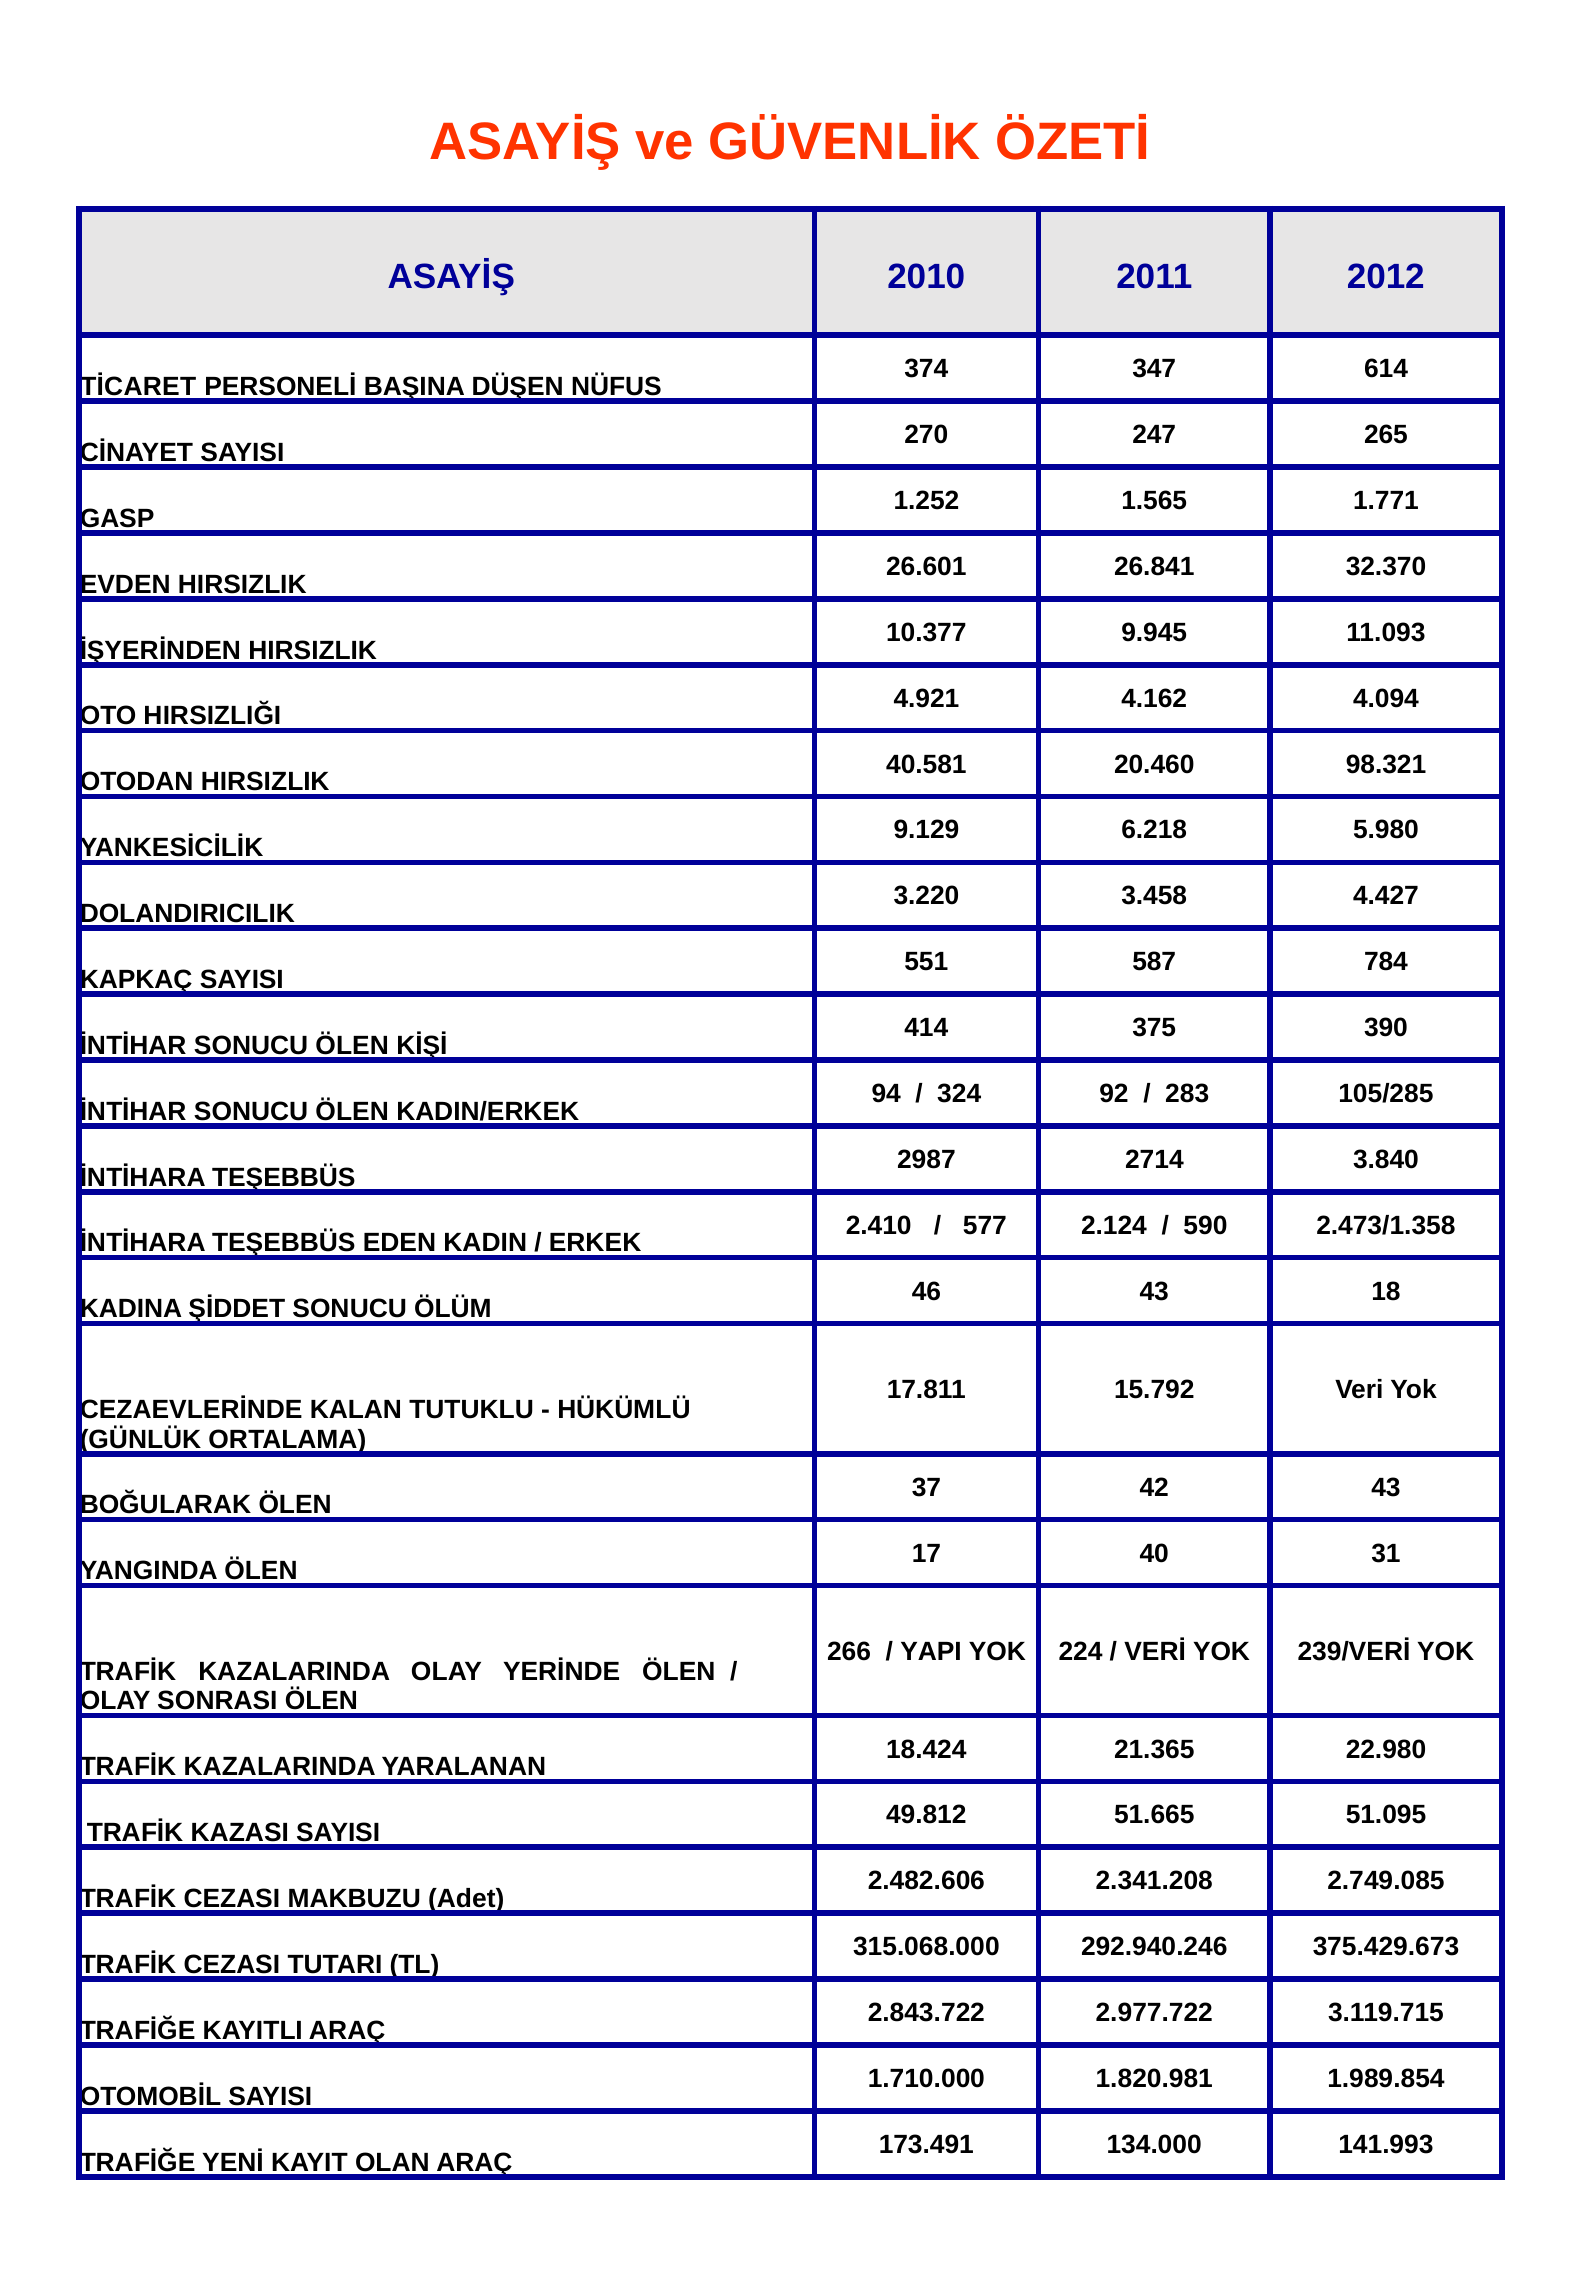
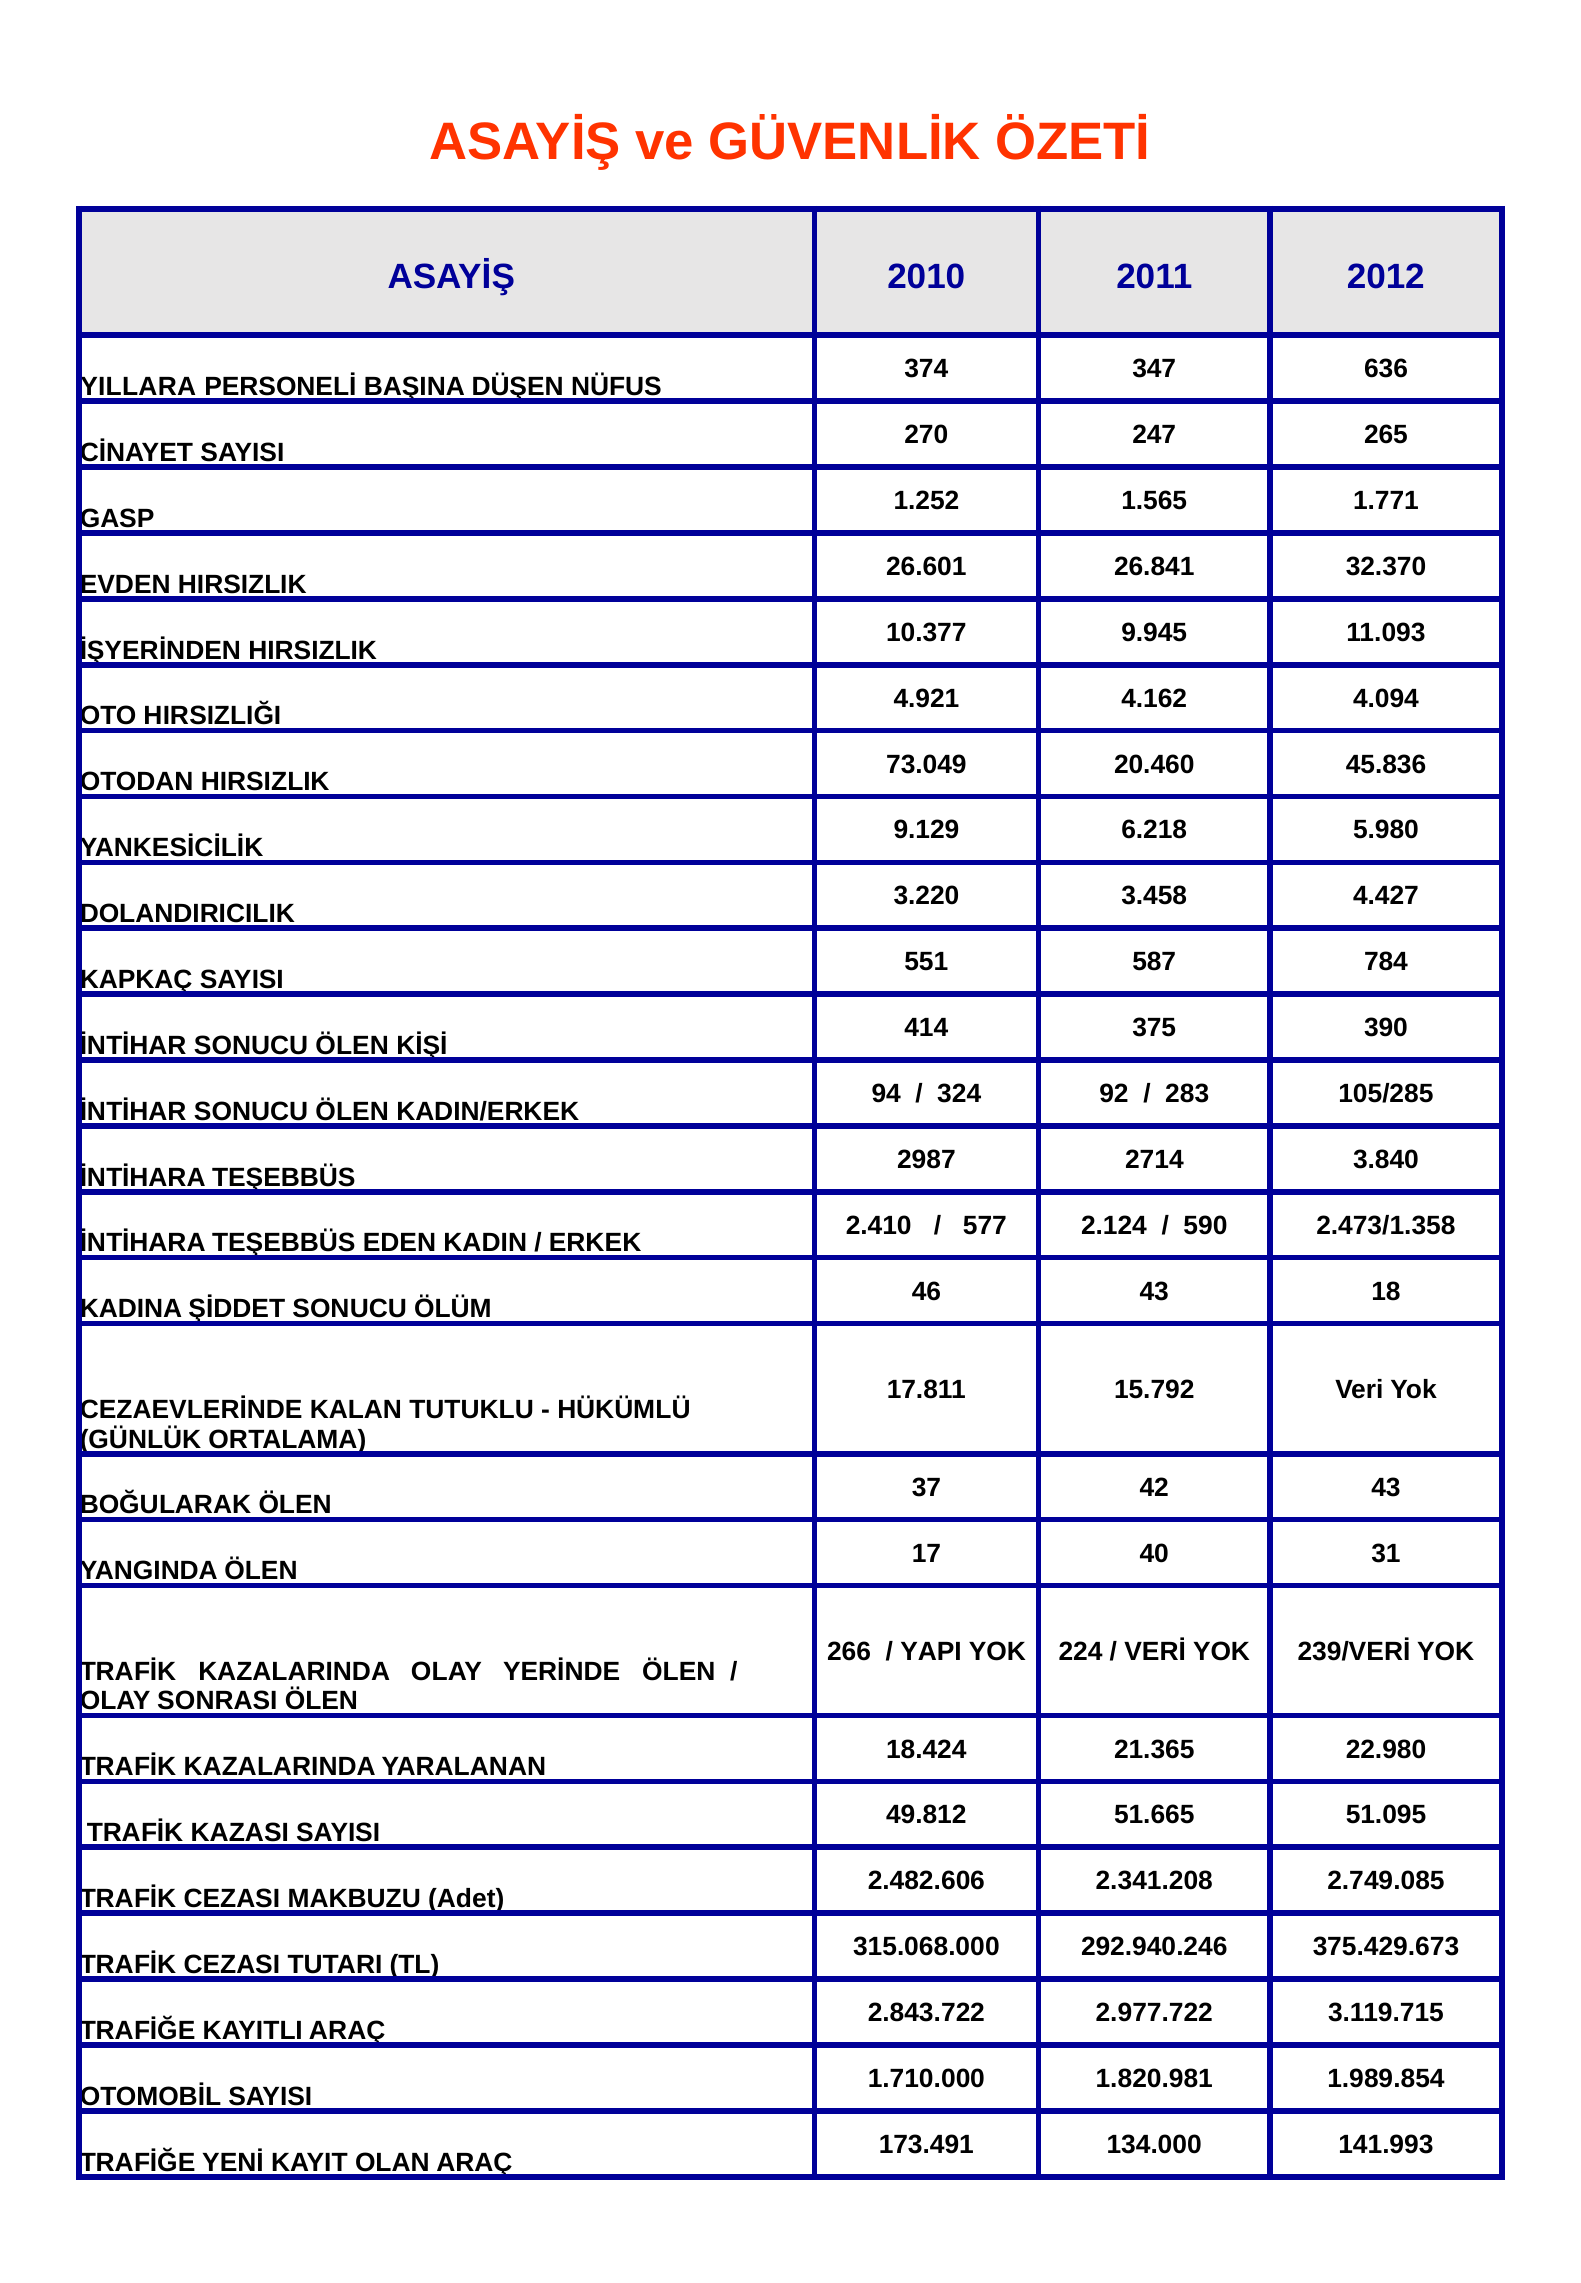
614: 614 -> 636 (1386, 369)
TİCARET: TİCARET -> YILLARA (138, 387)
40.581: 40.581 -> 73.049 (926, 765)
98.321: 98.321 -> 45.836 (1386, 765)
